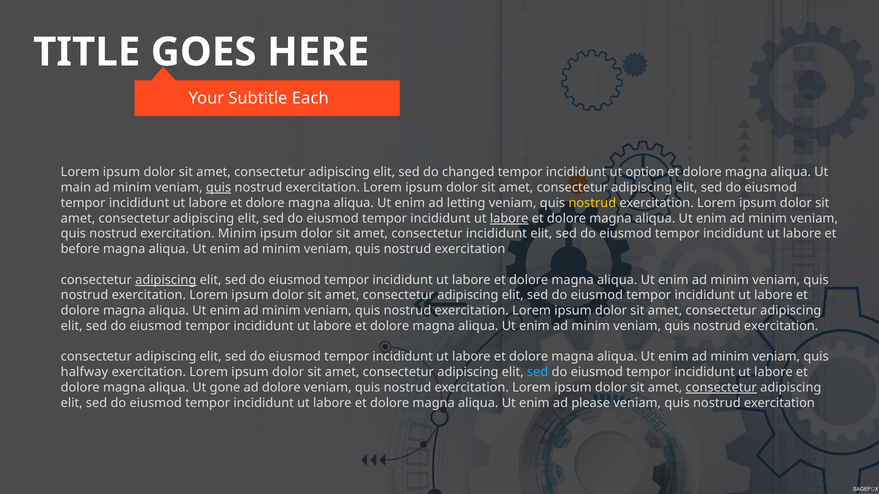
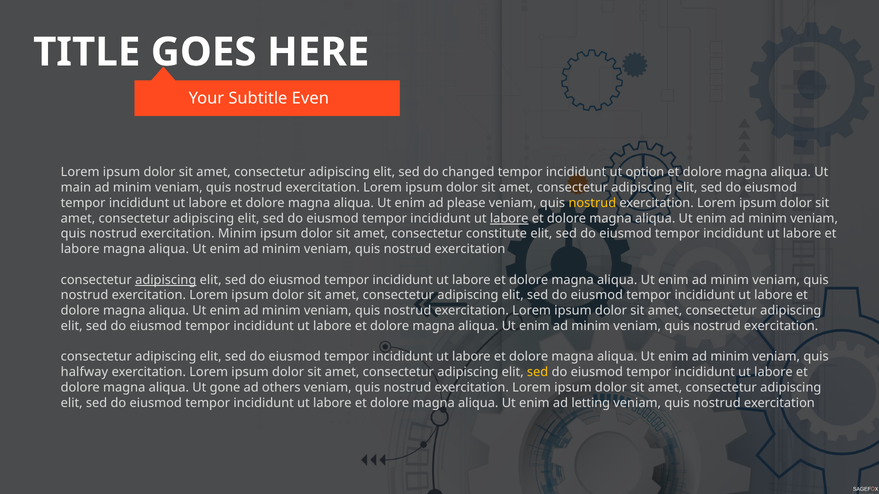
Each: Each -> Even (310, 98)
quis underline: present -> none (219, 188)
letting: letting -> please (466, 203)
consectetur incididunt: incididunt -> constitute (496, 234)
before: before -> labore (80, 249)
sed colour: light blue -> yellow (538, 372)
ad dolore: dolore -> others (281, 388)
consectetur underline: present -> none (721, 388)
please: please -> letting (591, 403)
